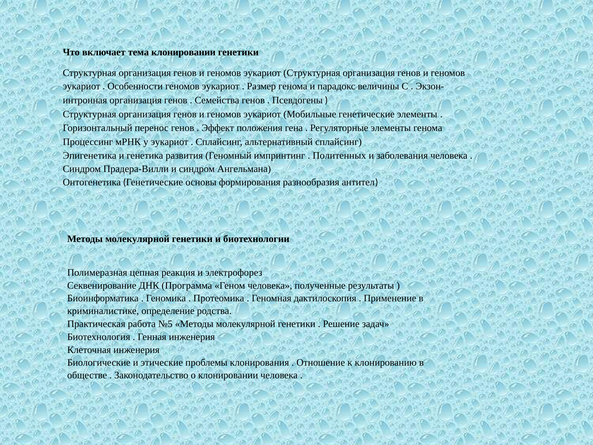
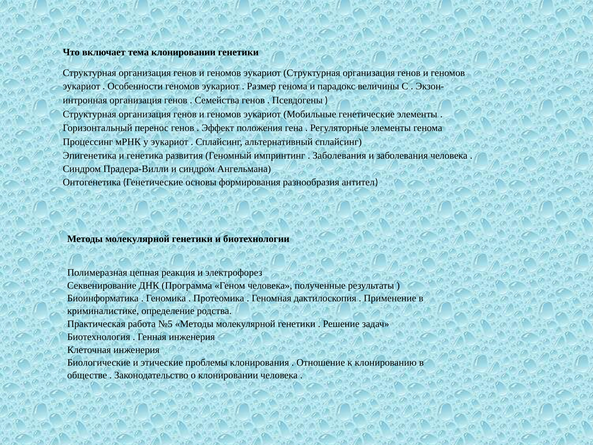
Политенных: Политенных -> Заболевания (339, 156)
